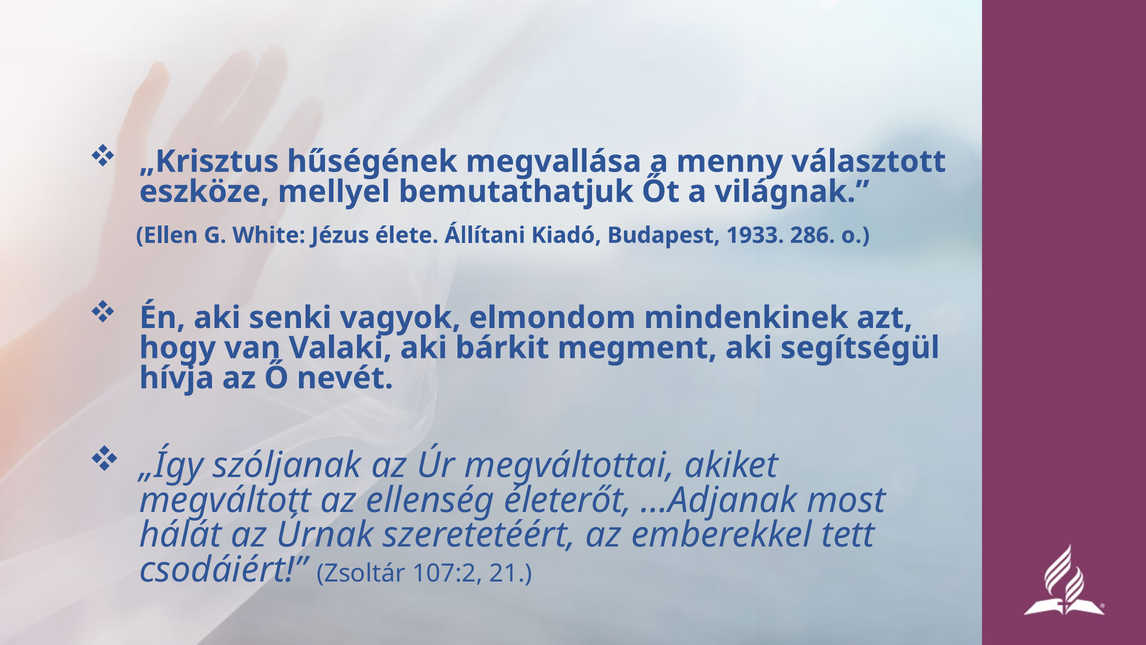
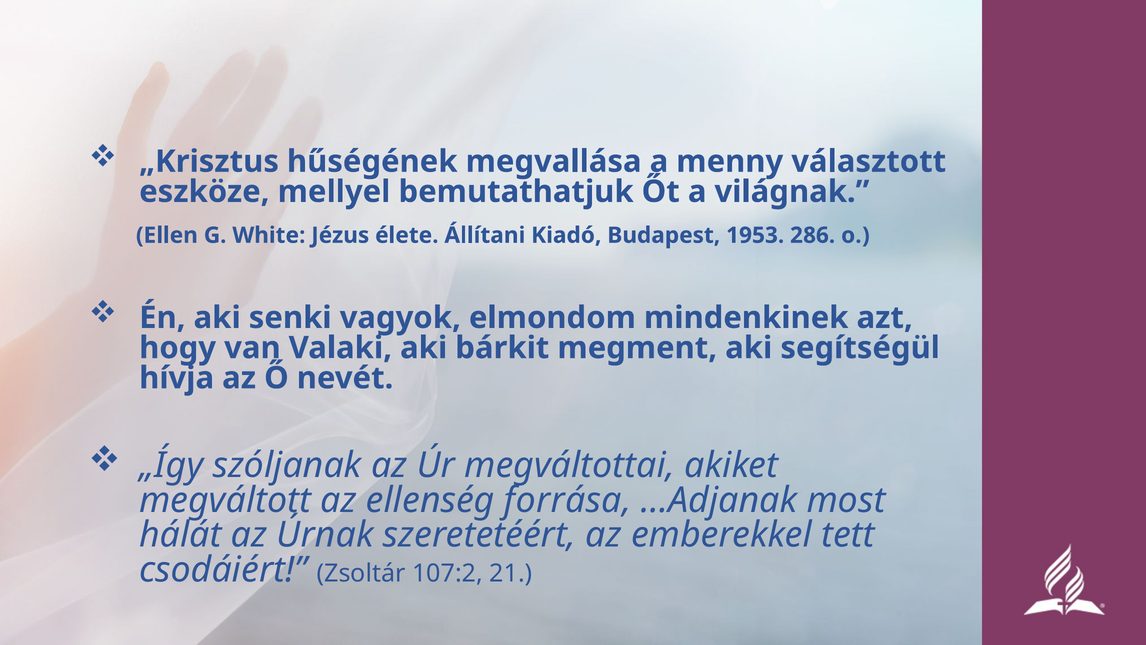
1933: 1933 -> 1953 (755, 235)
életerőt: életerőt -> forrása (568, 500)
